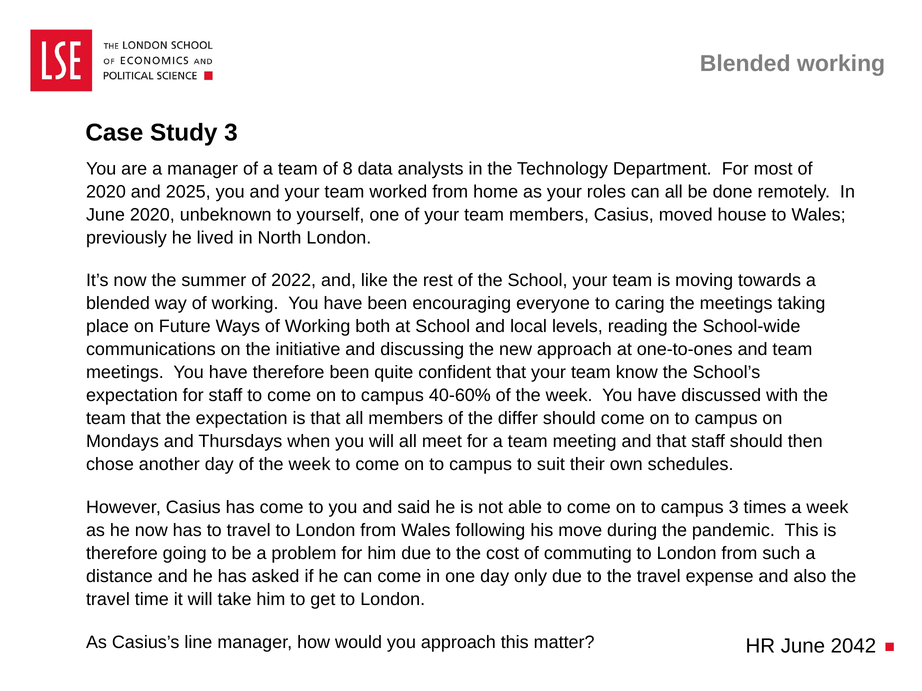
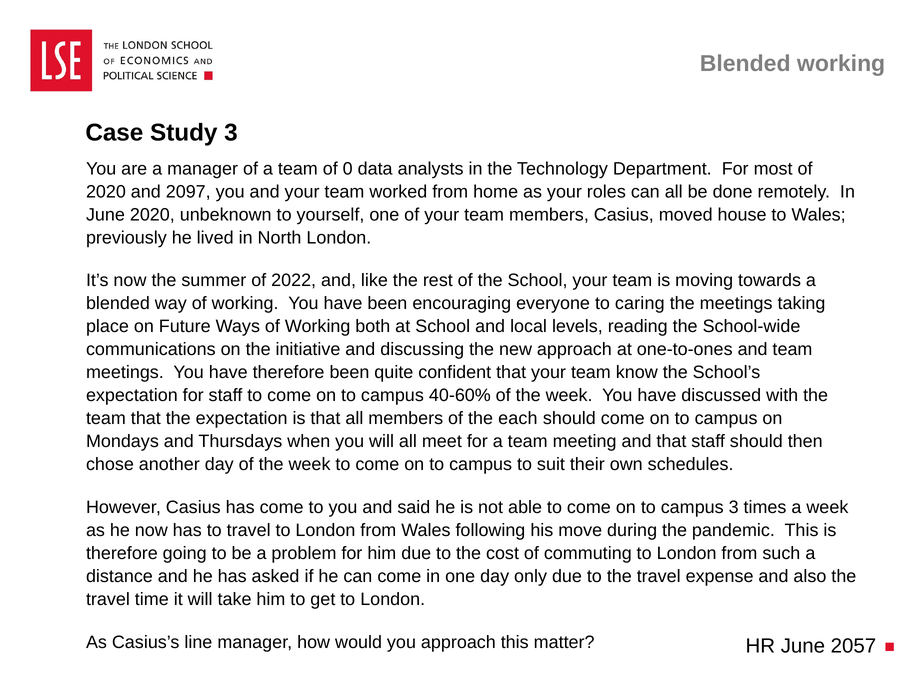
8: 8 -> 0 (348, 169)
2025: 2025 -> 2097 (188, 192)
differ: differ -> each (518, 419)
2042: 2042 -> 2057 (853, 647)
